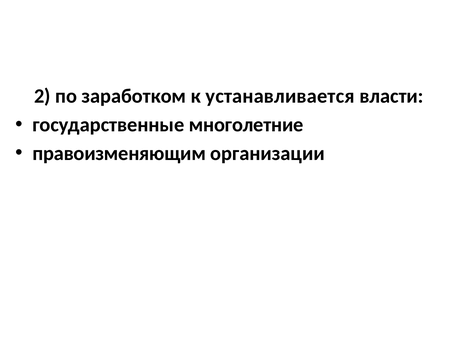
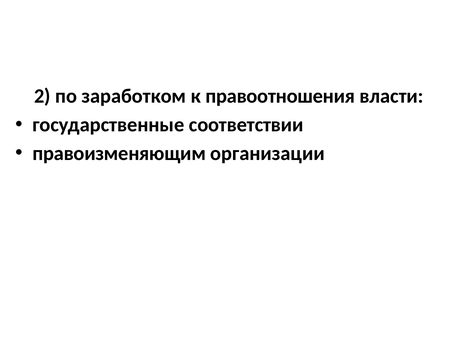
устанавливается: устанавливается -> правоотношения (280, 96)
многолетние: многолетние -> соответствии (246, 125)
